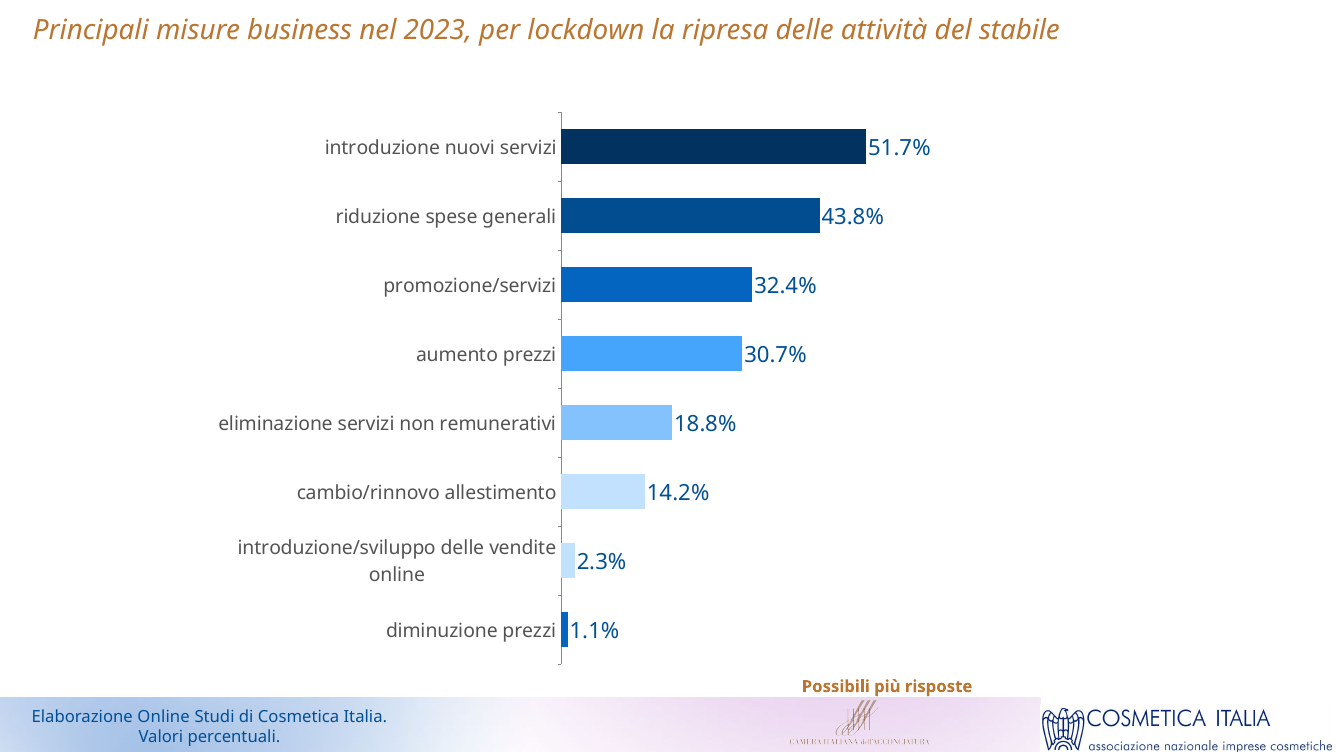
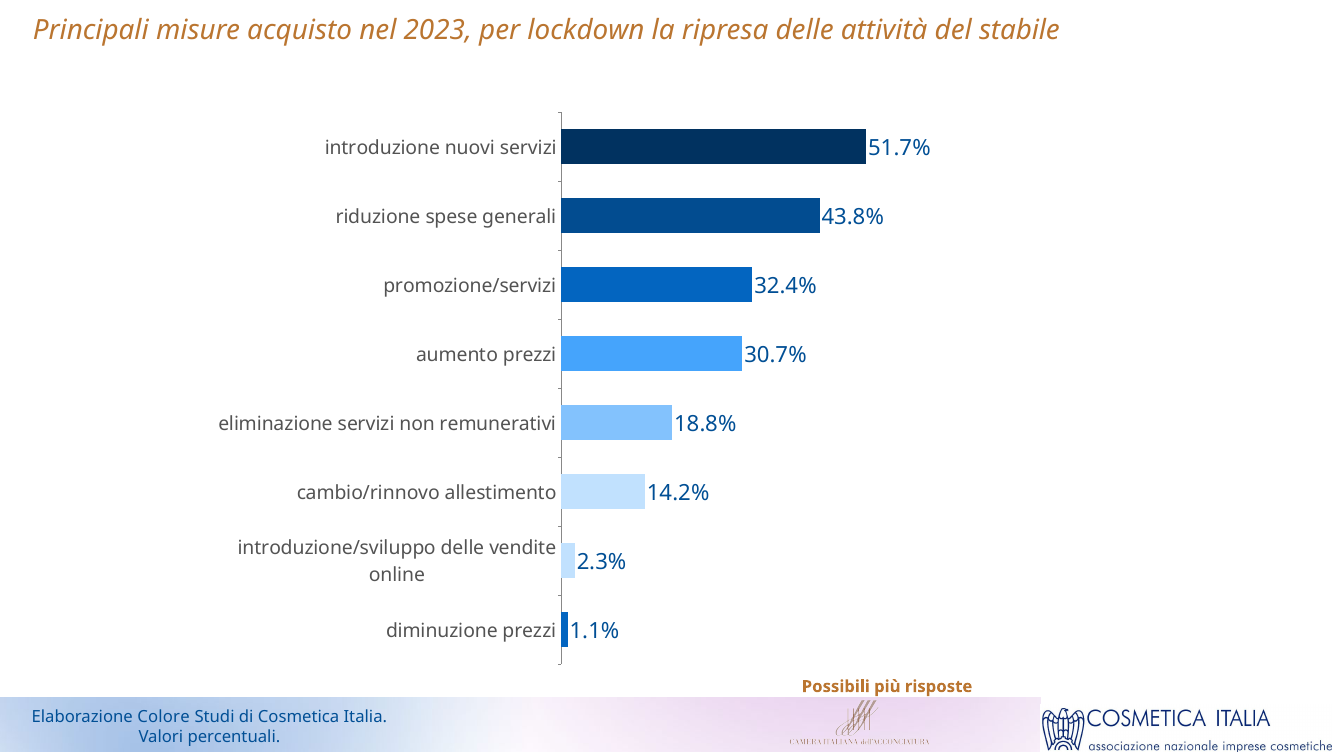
business: business -> acquisto (300, 30)
Elaborazione Online: Online -> Colore (164, 716)
